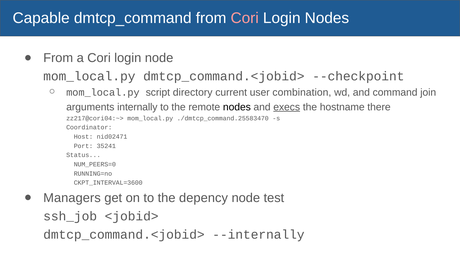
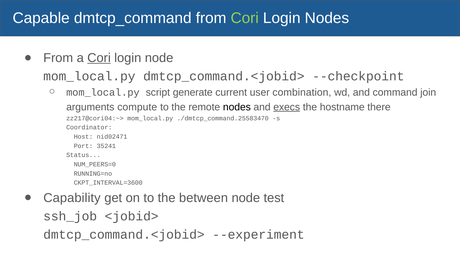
Cori colour: pink -> light green (245, 18)
Cori underline: none -> present (99, 58)
directory: directory -> generate (193, 92)
internally: internally -> compute (137, 107)
Managers: Managers -> Capability (72, 198)
depency: depency -> between (204, 198)
--internally: --internally -> --experiment (258, 234)
